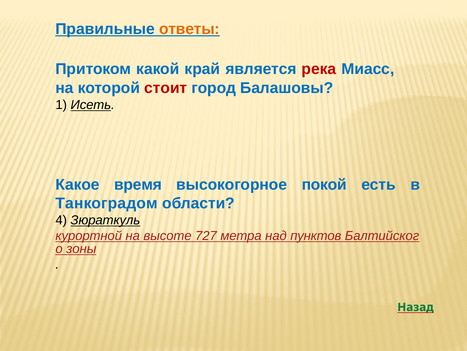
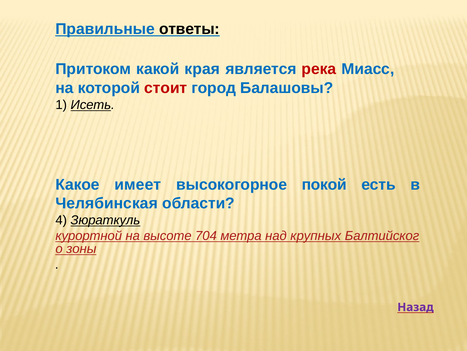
ответы colour: orange -> black (189, 29)
край: край -> края (202, 69)
время: время -> имеет (138, 184)
Танкоградом: Танкоградом -> Челябинская (107, 203)
727: 727 -> 704 (206, 235)
пунктов: пунктов -> крупных (316, 235)
Назад colour: green -> purple (415, 307)
